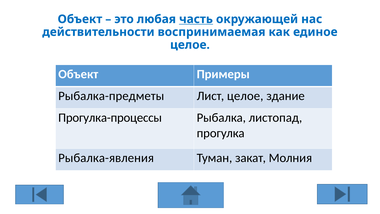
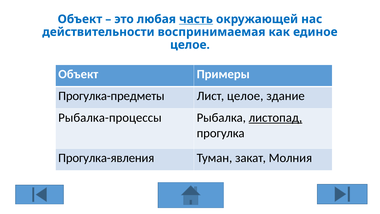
Рыбалка-предметы: Рыбалка-предметы -> Прогулка-предметы (111, 96)
Прогулка-процессы: Прогулка-процессы -> Рыбалка-процессы (110, 118)
листопад underline: none -> present (275, 118)
Рыбалка-явления: Рыбалка-явления -> Прогулка-явления (106, 158)
